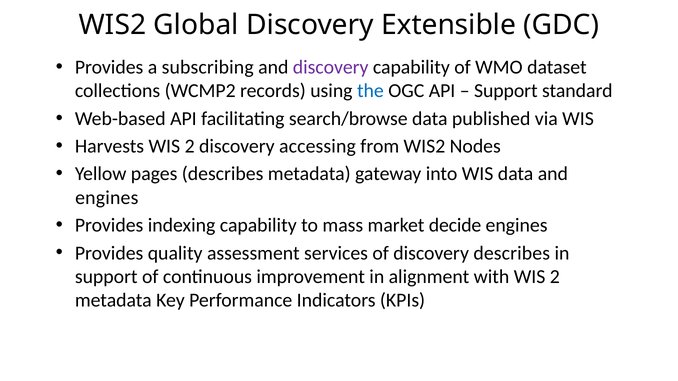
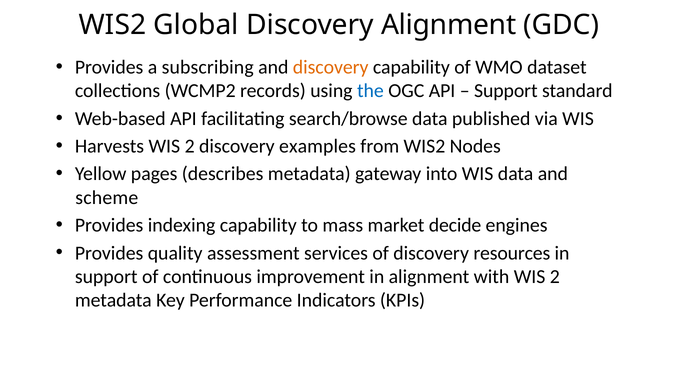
Discovery Extensible: Extensible -> Alignment (449, 25)
discovery colour: purple -> orange (331, 67)
accessing: accessing -> examples (317, 146)
engines: engines -> scheme (107, 198)
discovery describes: describes -> resources (512, 253)
